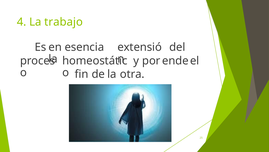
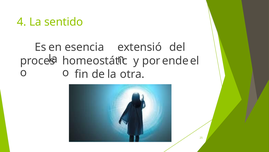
trabajo: trabajo -> sentido (64, 22)
